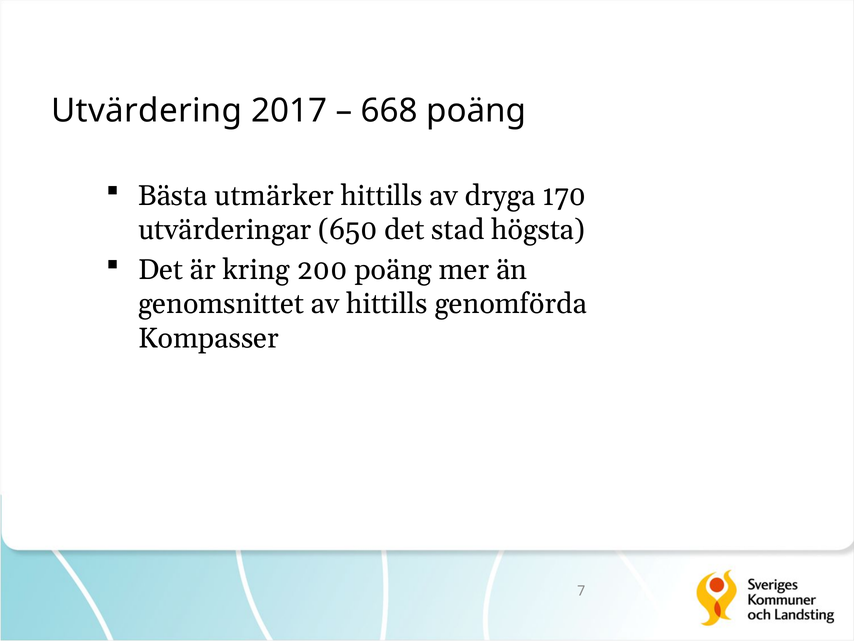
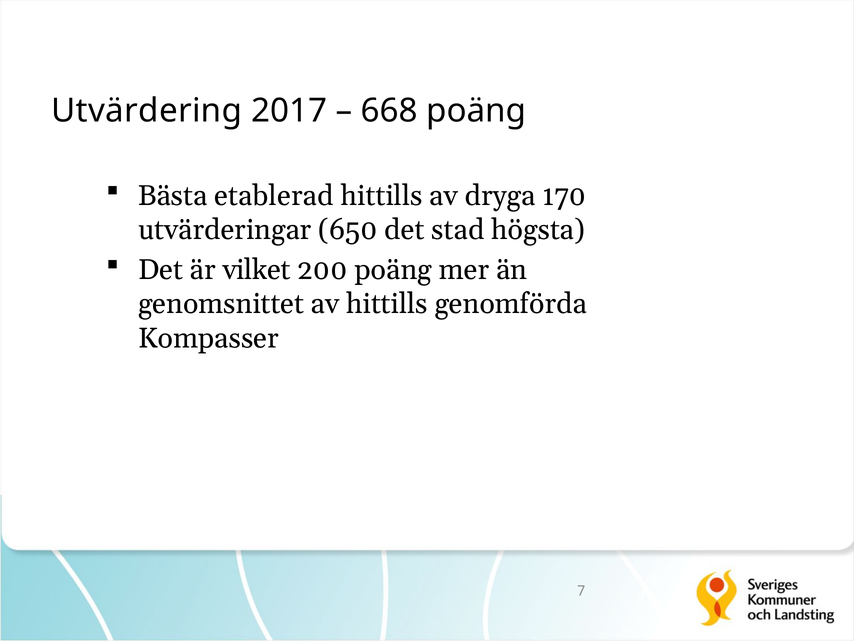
utmärker: utmärker -> etablerad (274, 196)
kring: kring -> vilket (256, 270)
